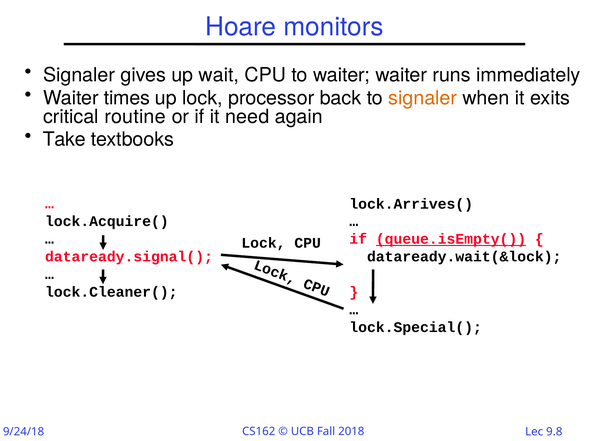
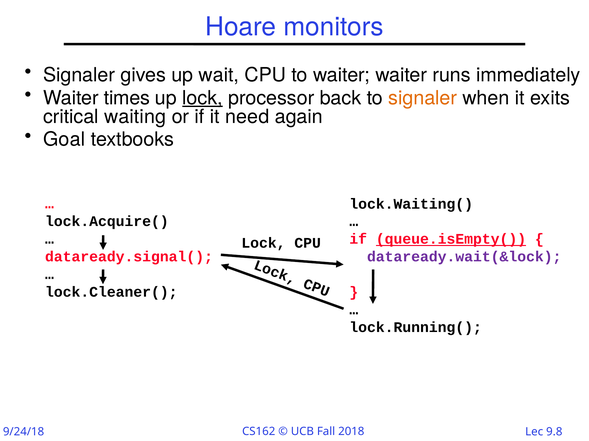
lock underline: none -> present (202, 98)
routine: routine -> waiting (135, 117)
Take: Take -> Goal (64, 140)
lock.Arrives(: lock.Arrives( -> lock.Waiting( (411, 204)
dataready.wait(&lock colour: black -> purple (464, 257)
lock.Special(: lock.Special( -> lock.Running( (416, 328)
